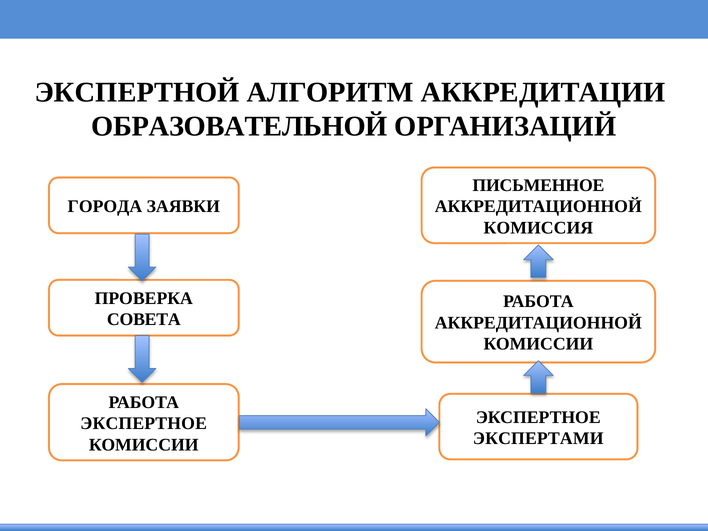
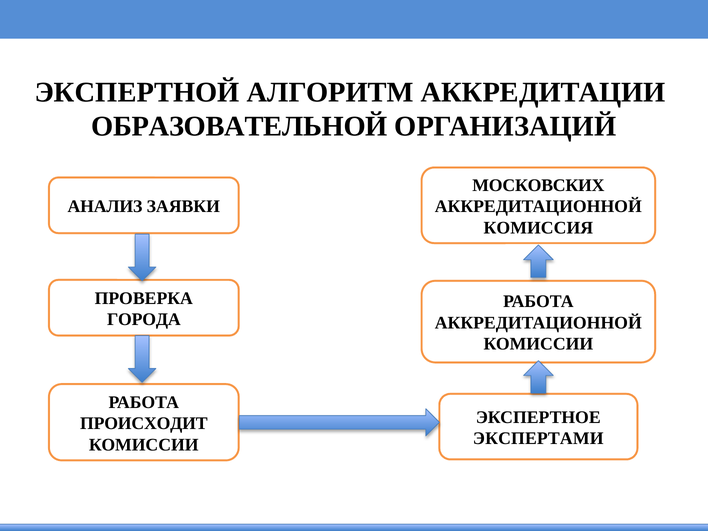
ПИСЬМЕННОЕ: ПИСЬМЕННОЕ -> МОСКОВСКИХ (538, 185)
ГОРОДА: ГОРОДА -> АНАЛИЗ (105, 207)
СОВЕТА: СОВЕТА -> ГОРОДА (144, 320)
ЭКСПЕРТНОЕ: ЭКСПЕРТНОЕ -> ПРОИСХОДИТ (144, 423)
